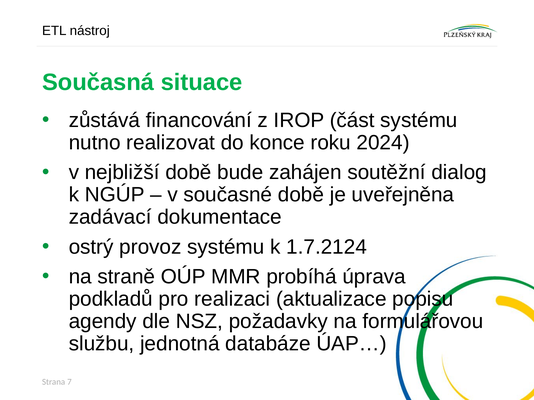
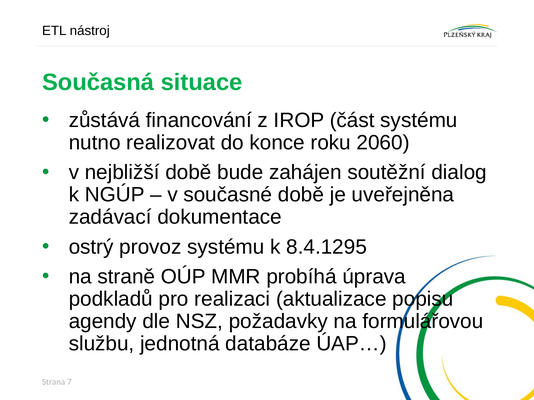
2024: 2024 -> 2060 (383, 143)
1.7.2124: 1.7.2124 -> 8.4.1295 (327, 247)
